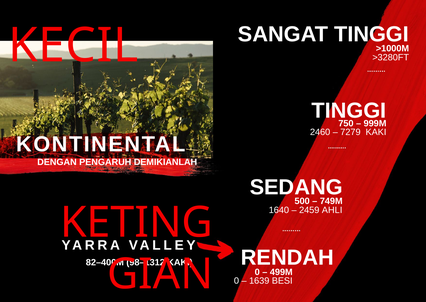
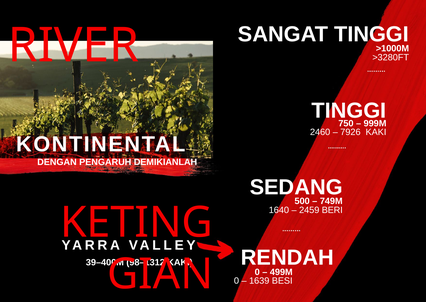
KECIL: KECIL -> RIVER (74, 46)
7279: 7279 -> 7926 (350, 132)
AHLI: AHLI -> BERI (332, 210)
82–400M: 82–400M -> 39–400M (105, 262)
